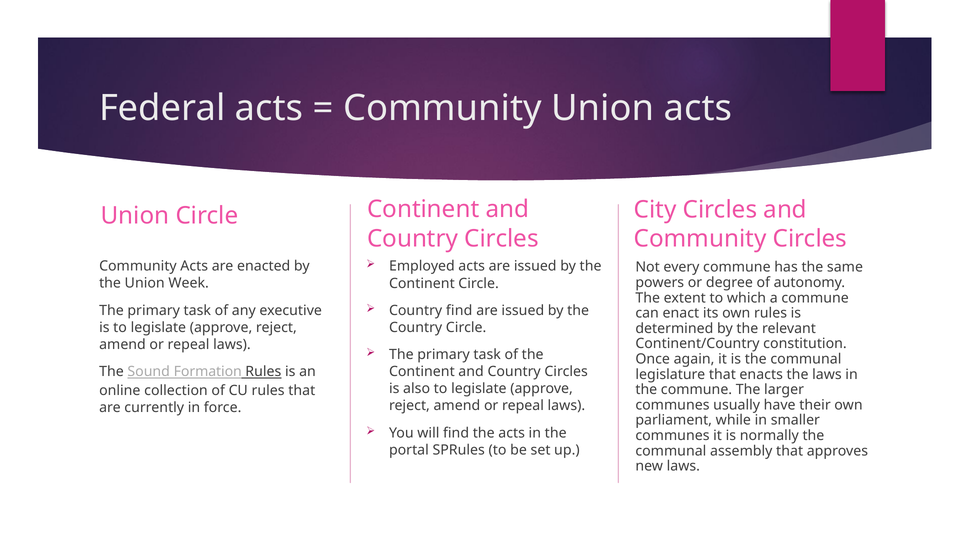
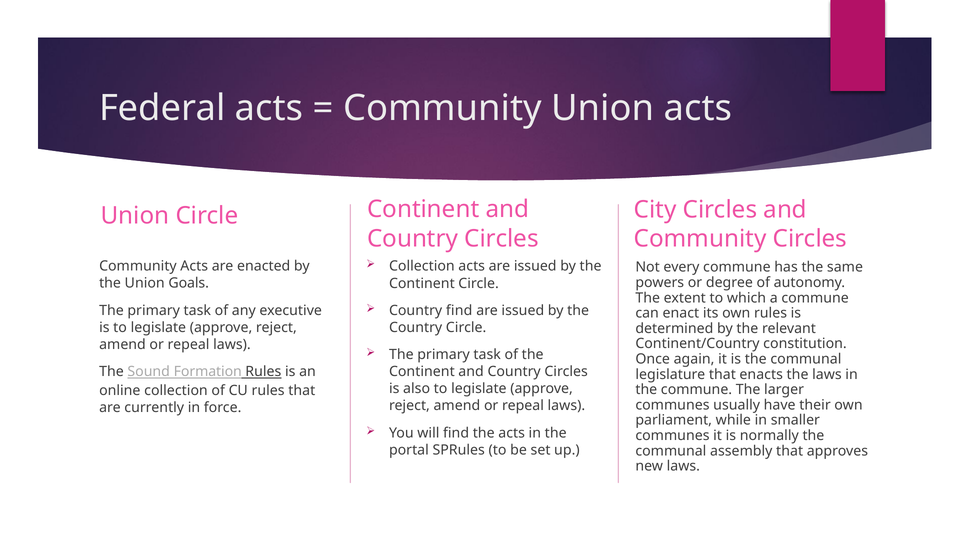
Employed: Employed -> Collection (422, 266)
Week: Week -> Goals (189, 283)
